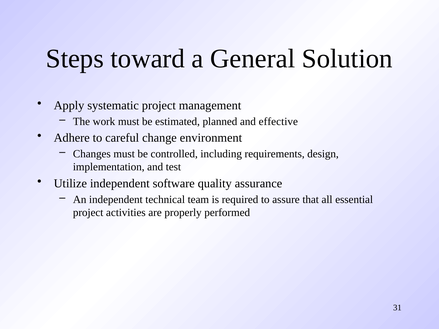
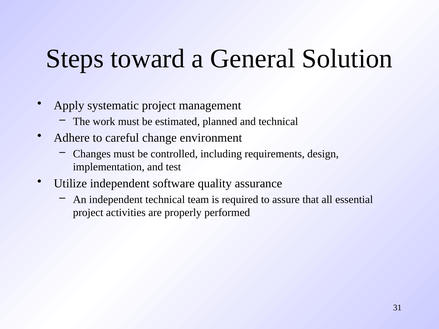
and effective: effective -> technical (278, 121)
